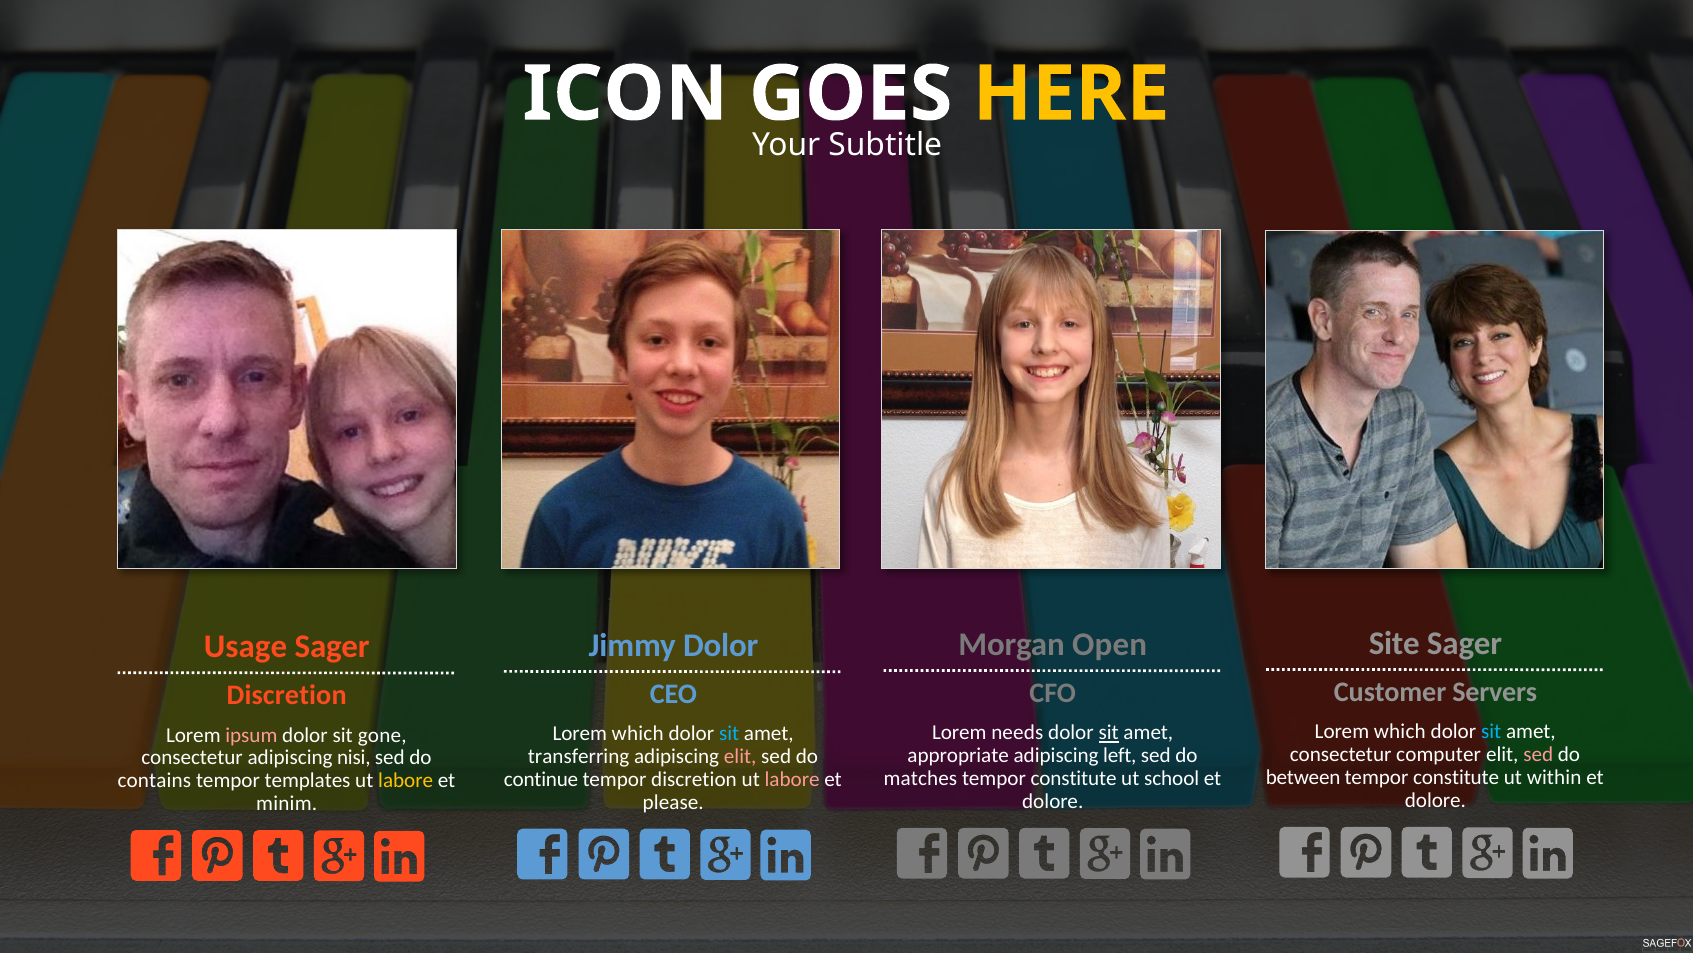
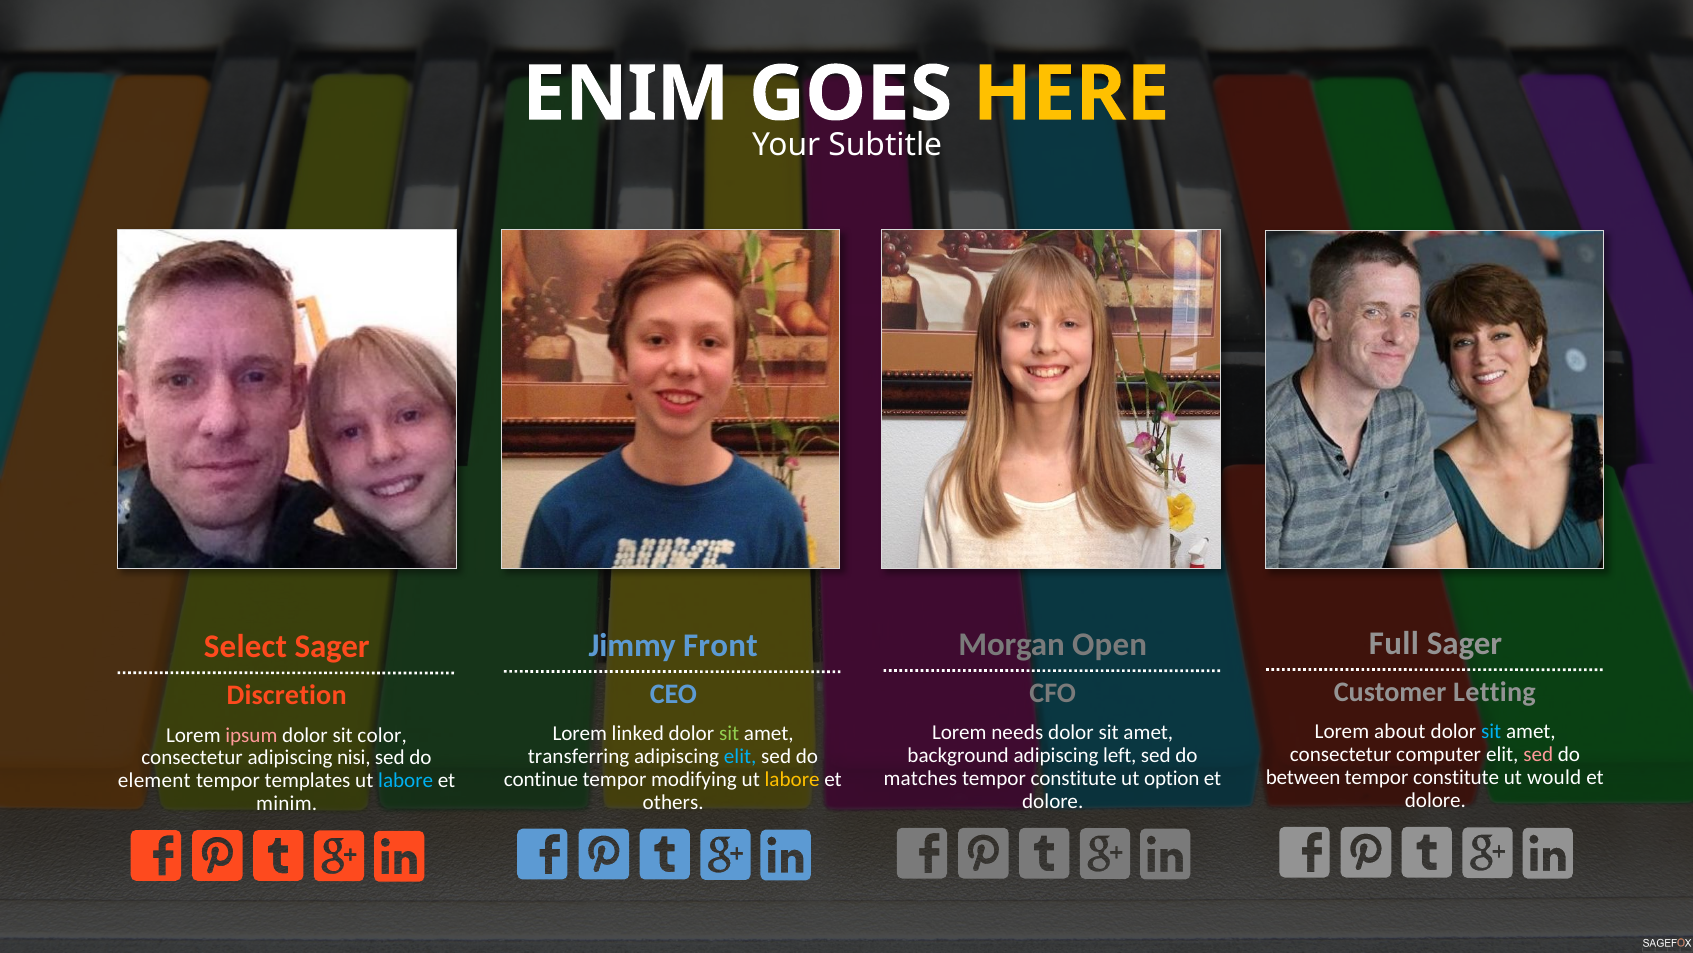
ICON: ICON -> ENIM (626, 94)
Site: Site -> Full (1394, 643)
Jimmy Dolor: Dolor -> Front (720, 645)
Usage: Usage -> Select (245, 646)
Servers: Servers -> Letting (1494, 692)
which: which -> about (1400, 731)
sit underline: present -> none (1109, 732)
which: which -> linked (638, 733)
sit colour: light blue -> light green (729, 733)
gone: gone -> color (382, 735)
appropriate: appropriate -> background (958, 755)
elit colour: pink -> light blue (740, 756)
within: within -> would (1554, 777)
school: school -> option (1172, 778)
tempor discretion: discretion -> modifying (694, 779)
labore colour: pink -> yellow (792, 779)
contains: contains -> element (154, 780)
labore colour: yellow -> light blue (406, 780)
please: please -> others (673, 802)
